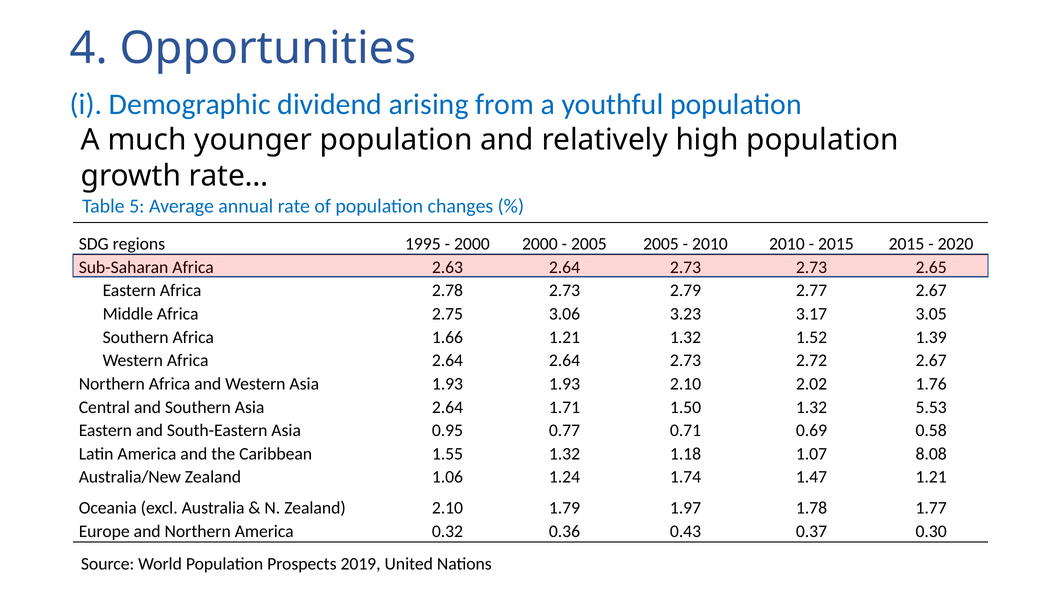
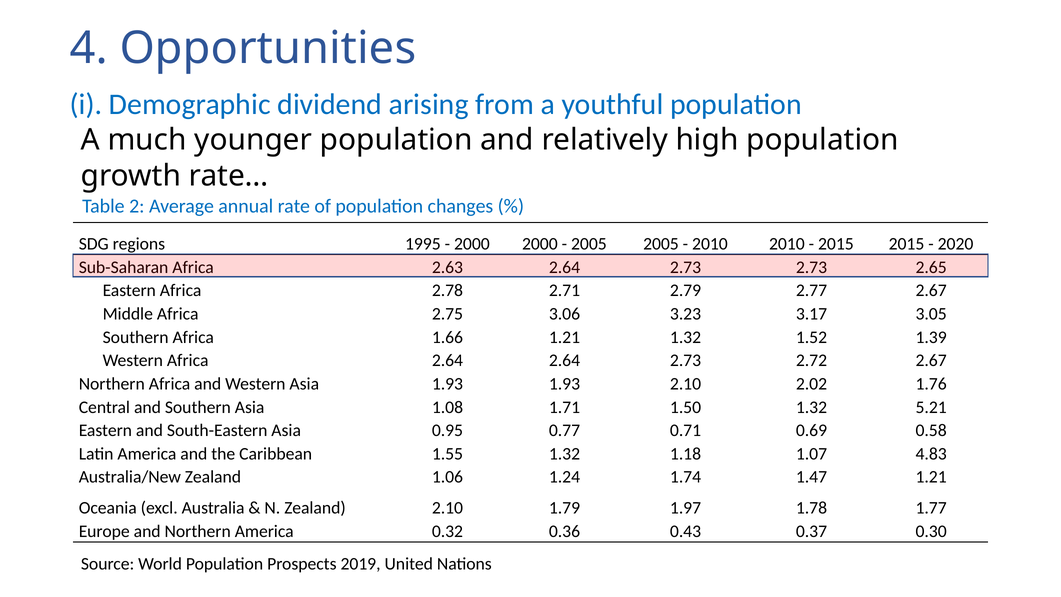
5: 5 -> 2 (137, 206)
2.78 2.73: 2.73 -> 2.71 (565, 291)
Asia 2.64: 2.64 -> 1.08 (447, 407)
5.53: 5.53 -> 5.21 (931, 407)
8.08: 8.08 -> 4.83 (931, 454)
